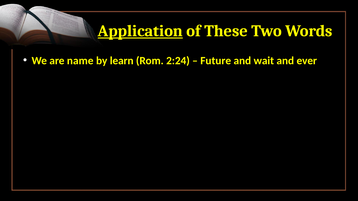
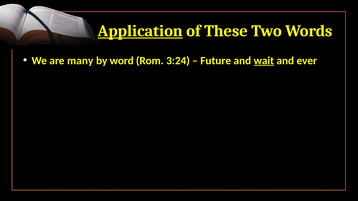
name: name -> many (80, 61)
learn: learn -> word (122, 61)
2:24: 2:24 -> 3:24 (178, 61)
wait underline: none -> present (264, 61)
